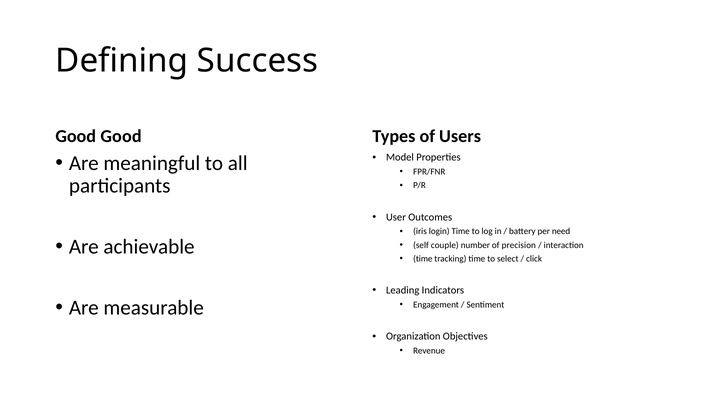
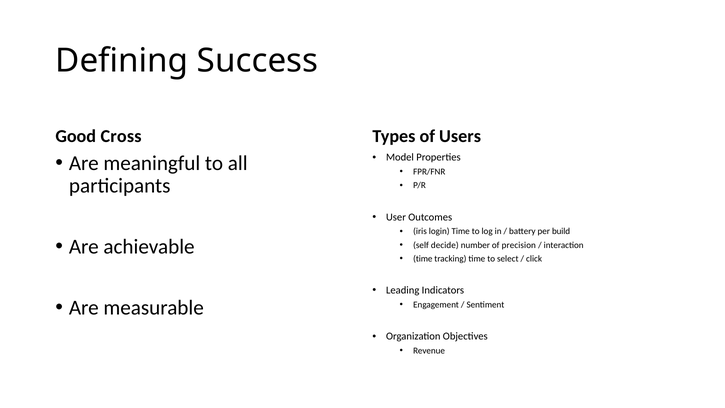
Good Good: Good -> Cross (121, 136)
need: need -> build (561, 231)
couple: couple -> decide (445, 245)
